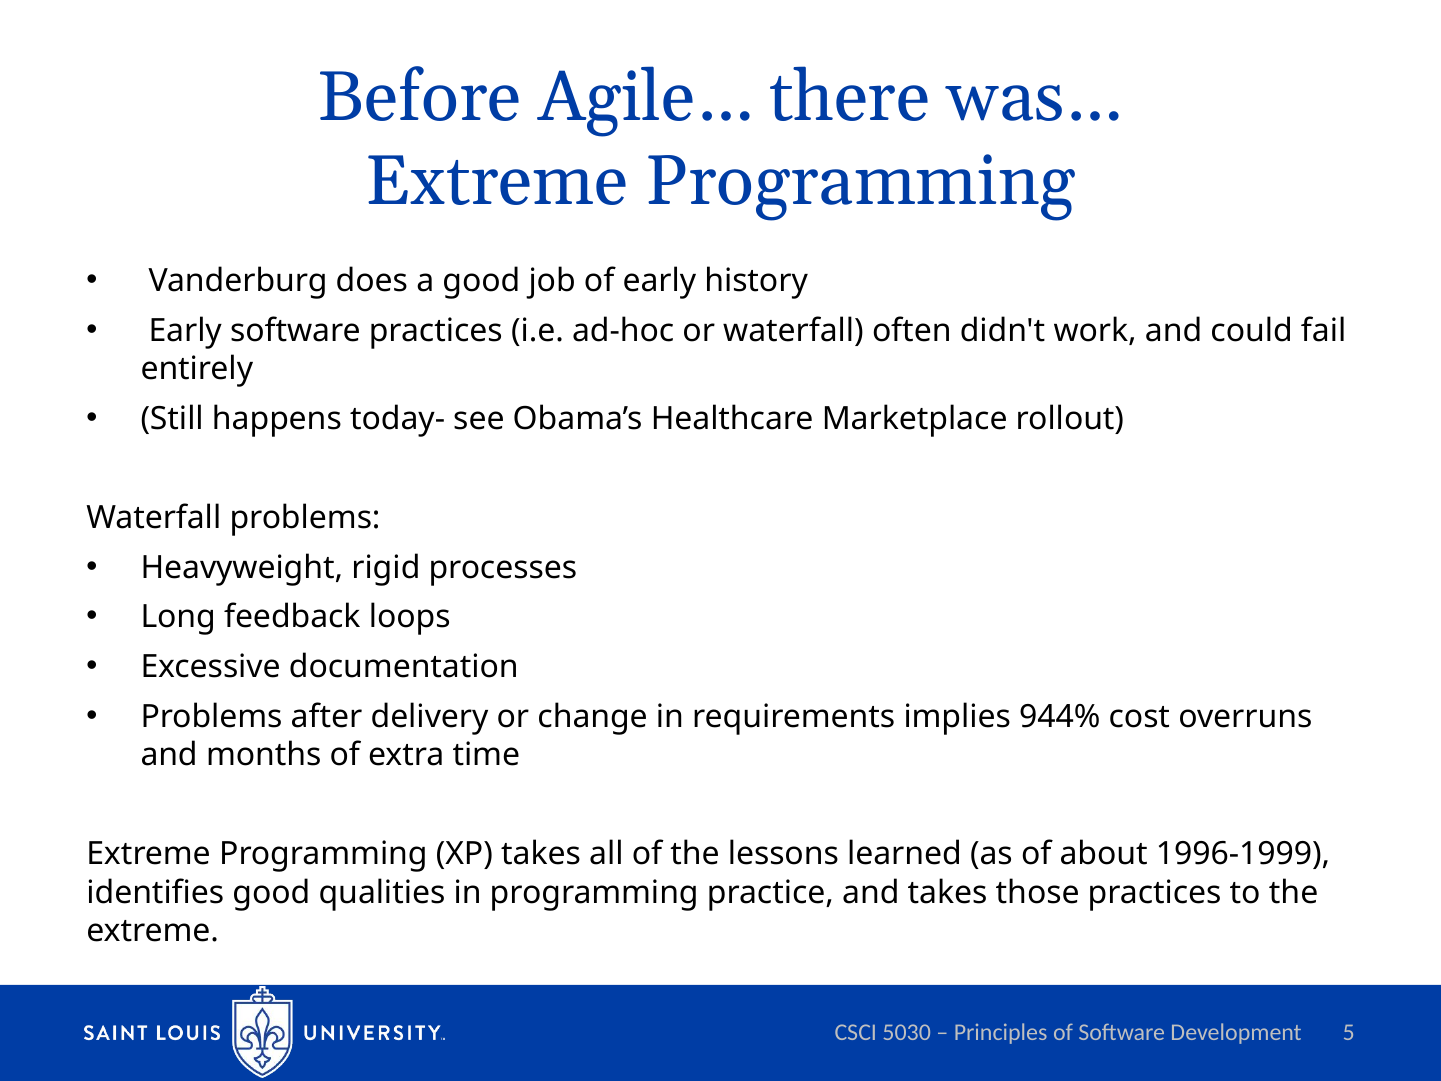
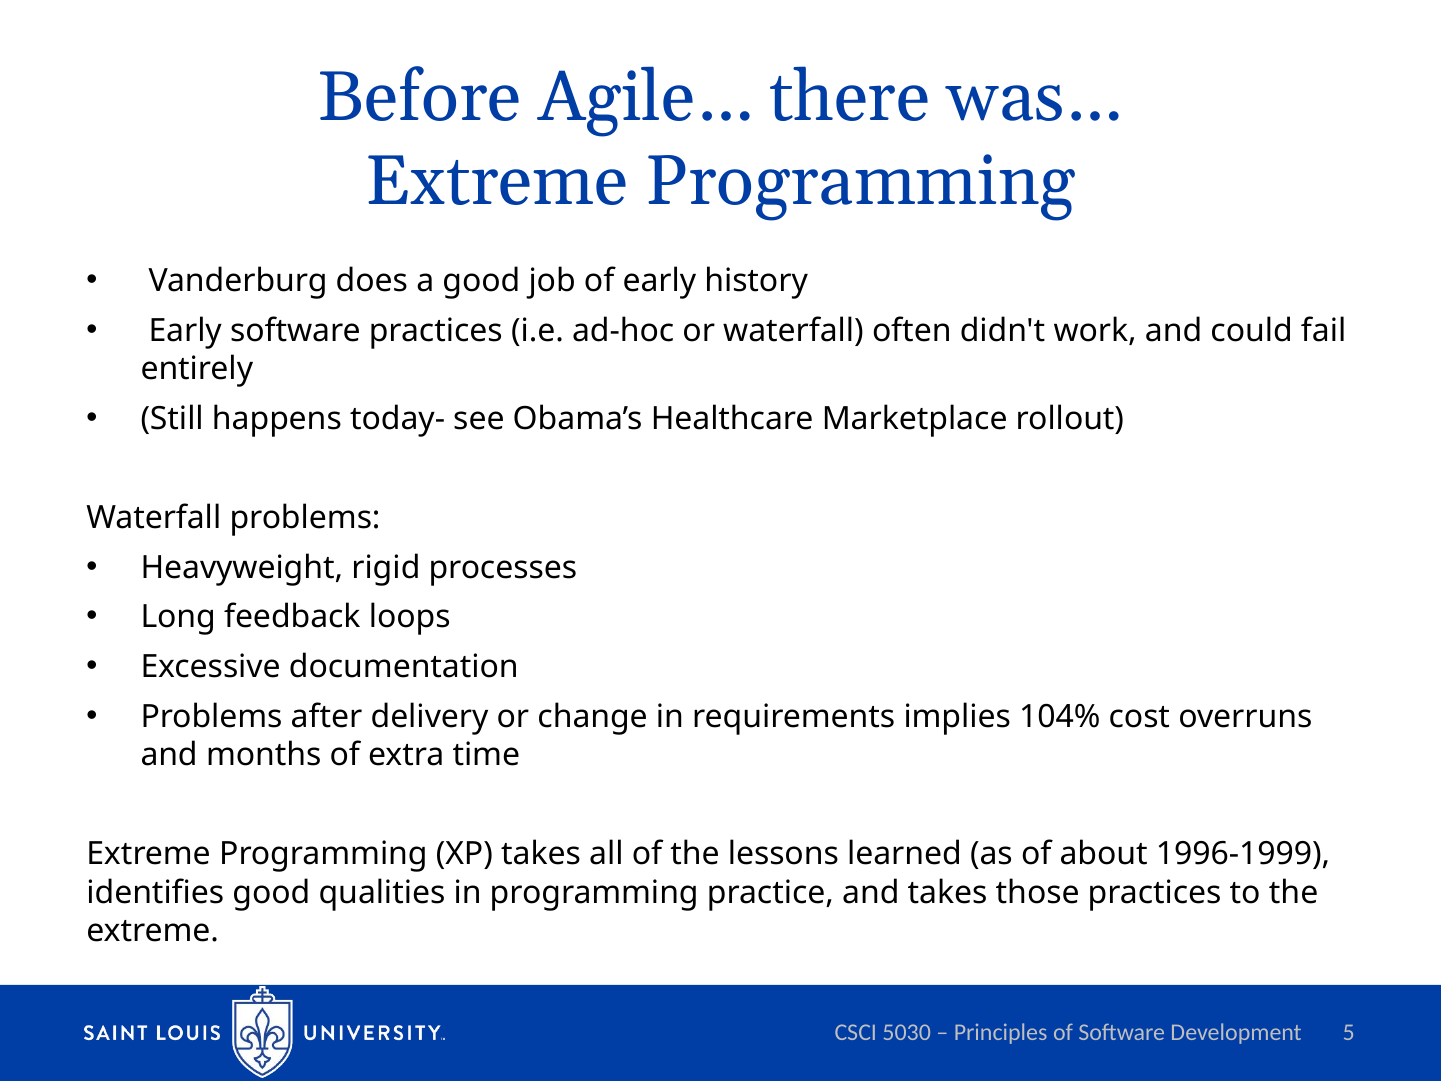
944%: 944% -> 104% (1060, 716)
